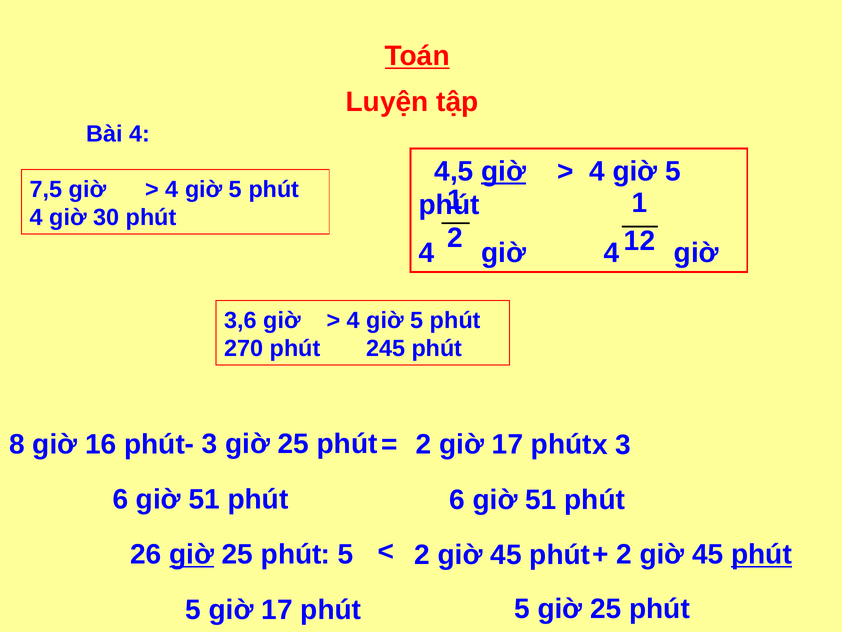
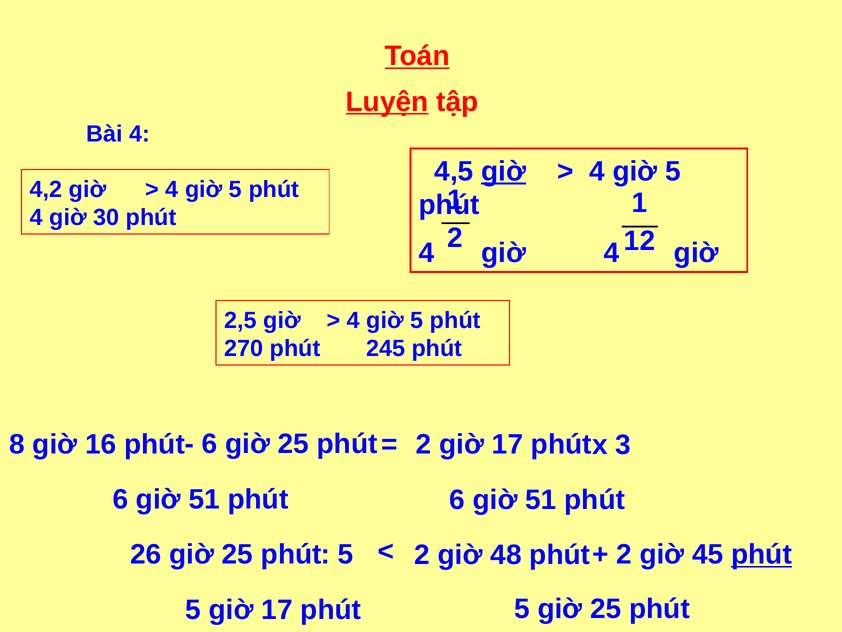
Luyện underline: none -> present (387, 102)
7,5: 7,5 -> 4,2 (46, 189)
3,6: 3,6 -> 2,5 (241, 320)
3: 3 -> 6 (210, 444)
giờ underline: present -> none (192, 554)
5 2 giờ 45: 45 -> 48 (506, 554)
